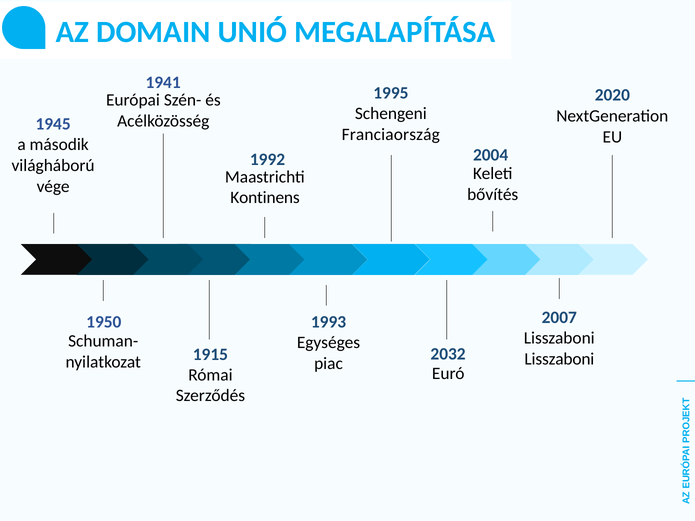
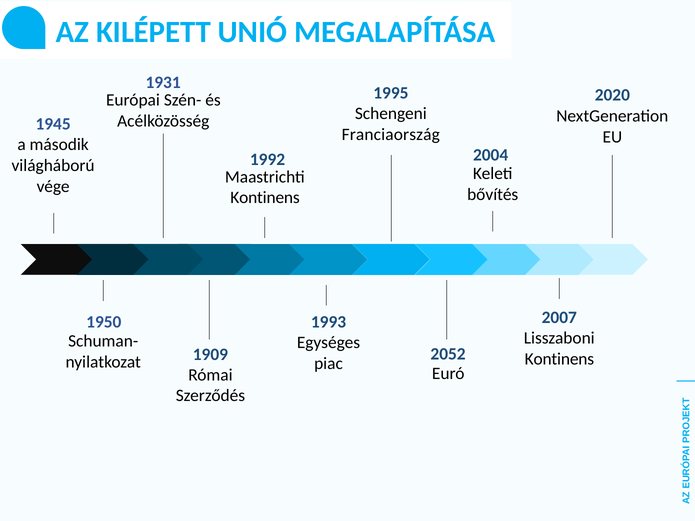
DOMAIN: DOMAIN -> KILÉPETT (153, 32)
1941: 1941 -> 1931 (163, 82)
2032: 2032 -> 2052 (448, 354)
1915: 1915 -> 1909 (210, 355)
Lisszaboni: Lisszaboni -> Kontinens (559, 359)
